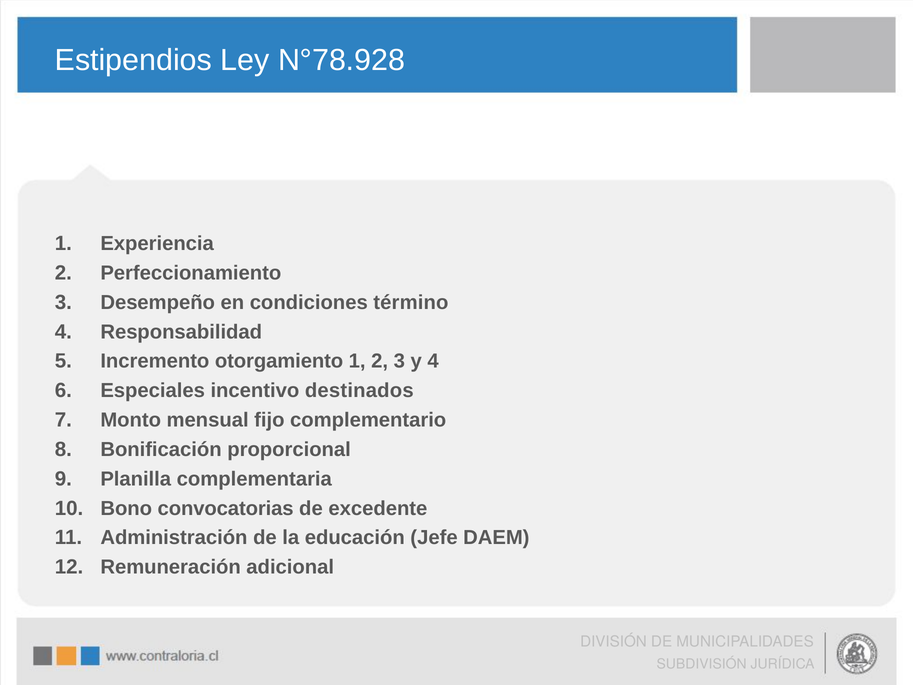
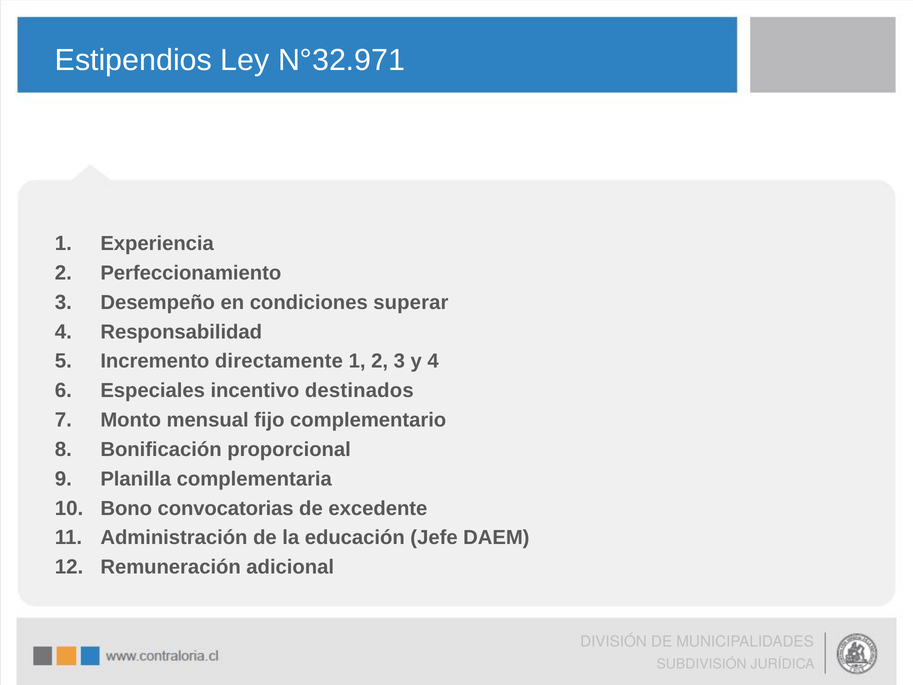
N°78.928: N°78.928 -> N°32.971 (342, 60)
término: término -> superar (411, 302)
otorgamiento: otorgamiento -> directamente (279, 361)
